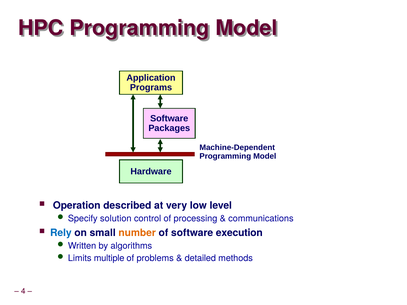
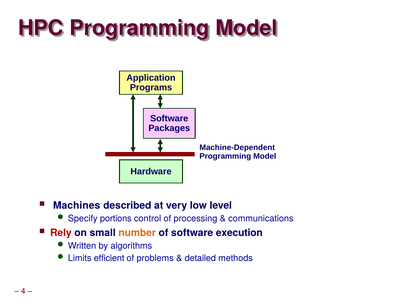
Operation: Operation -> Machines (77, 206)
solution: solution -> portions (116, 219)
Rely colour: blue -> red (61, 233)
multiple: multiple -> efficient (109, 258)
